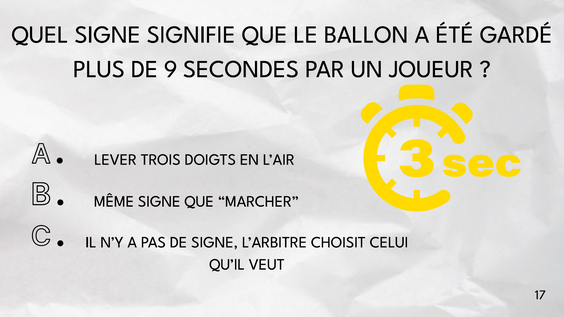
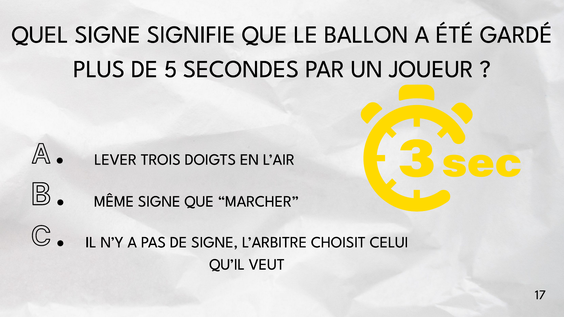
9: 9 -> 5 (171, 69)
